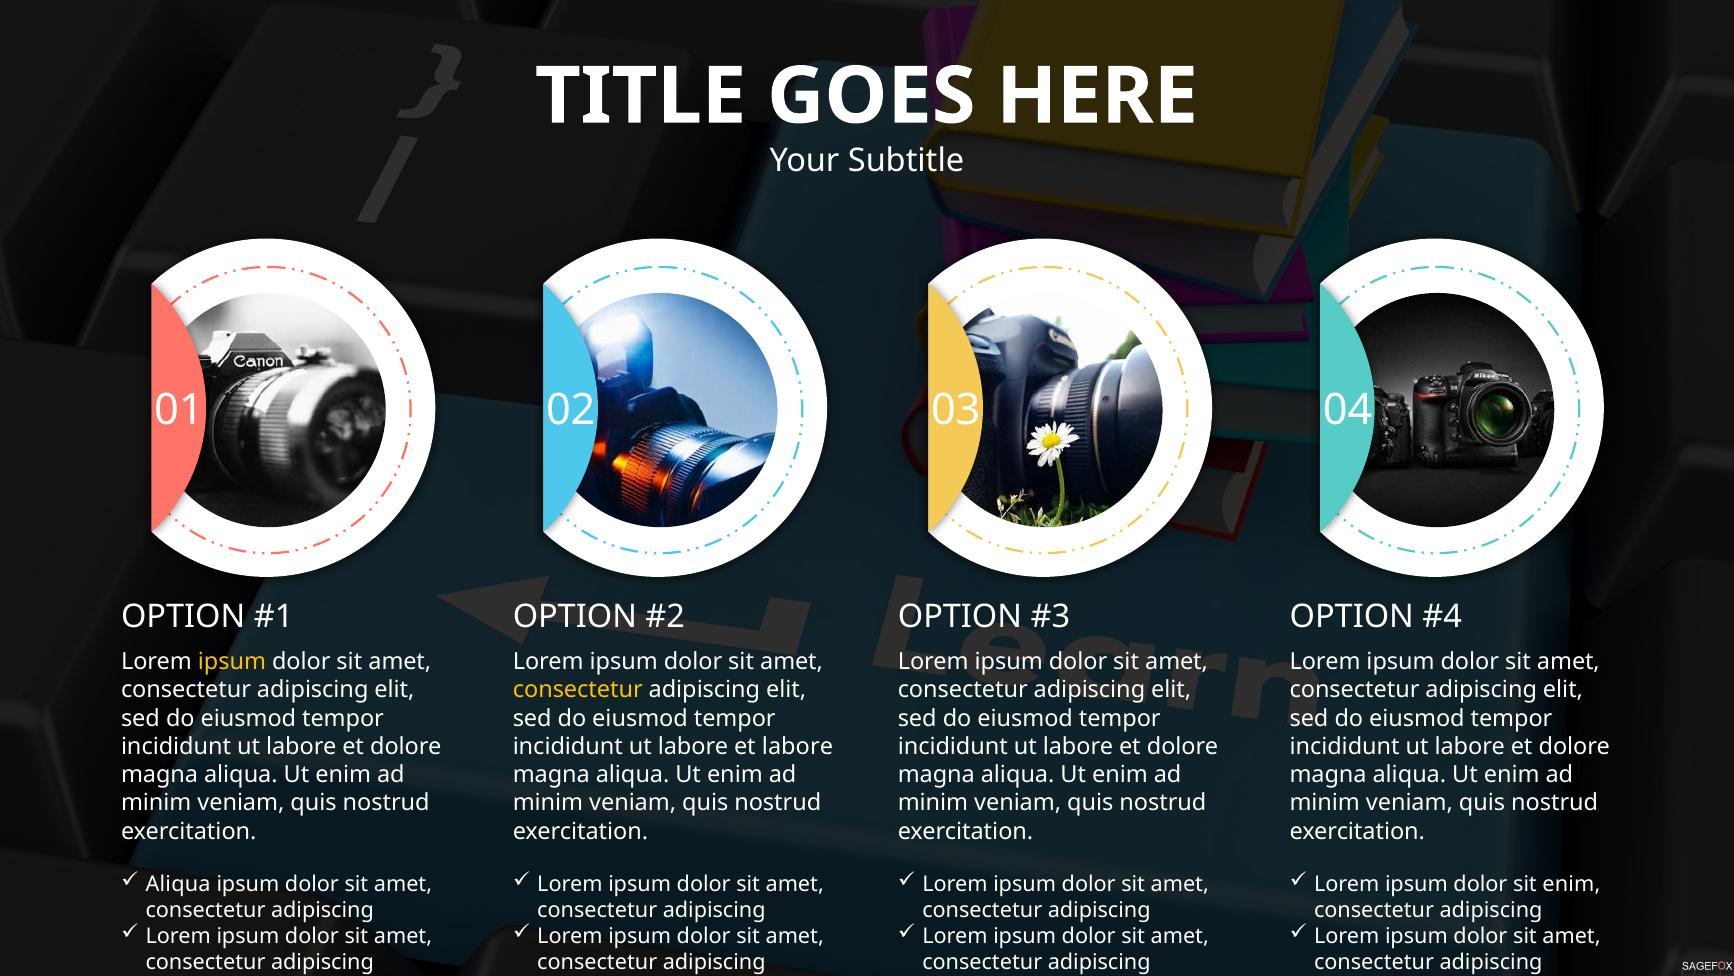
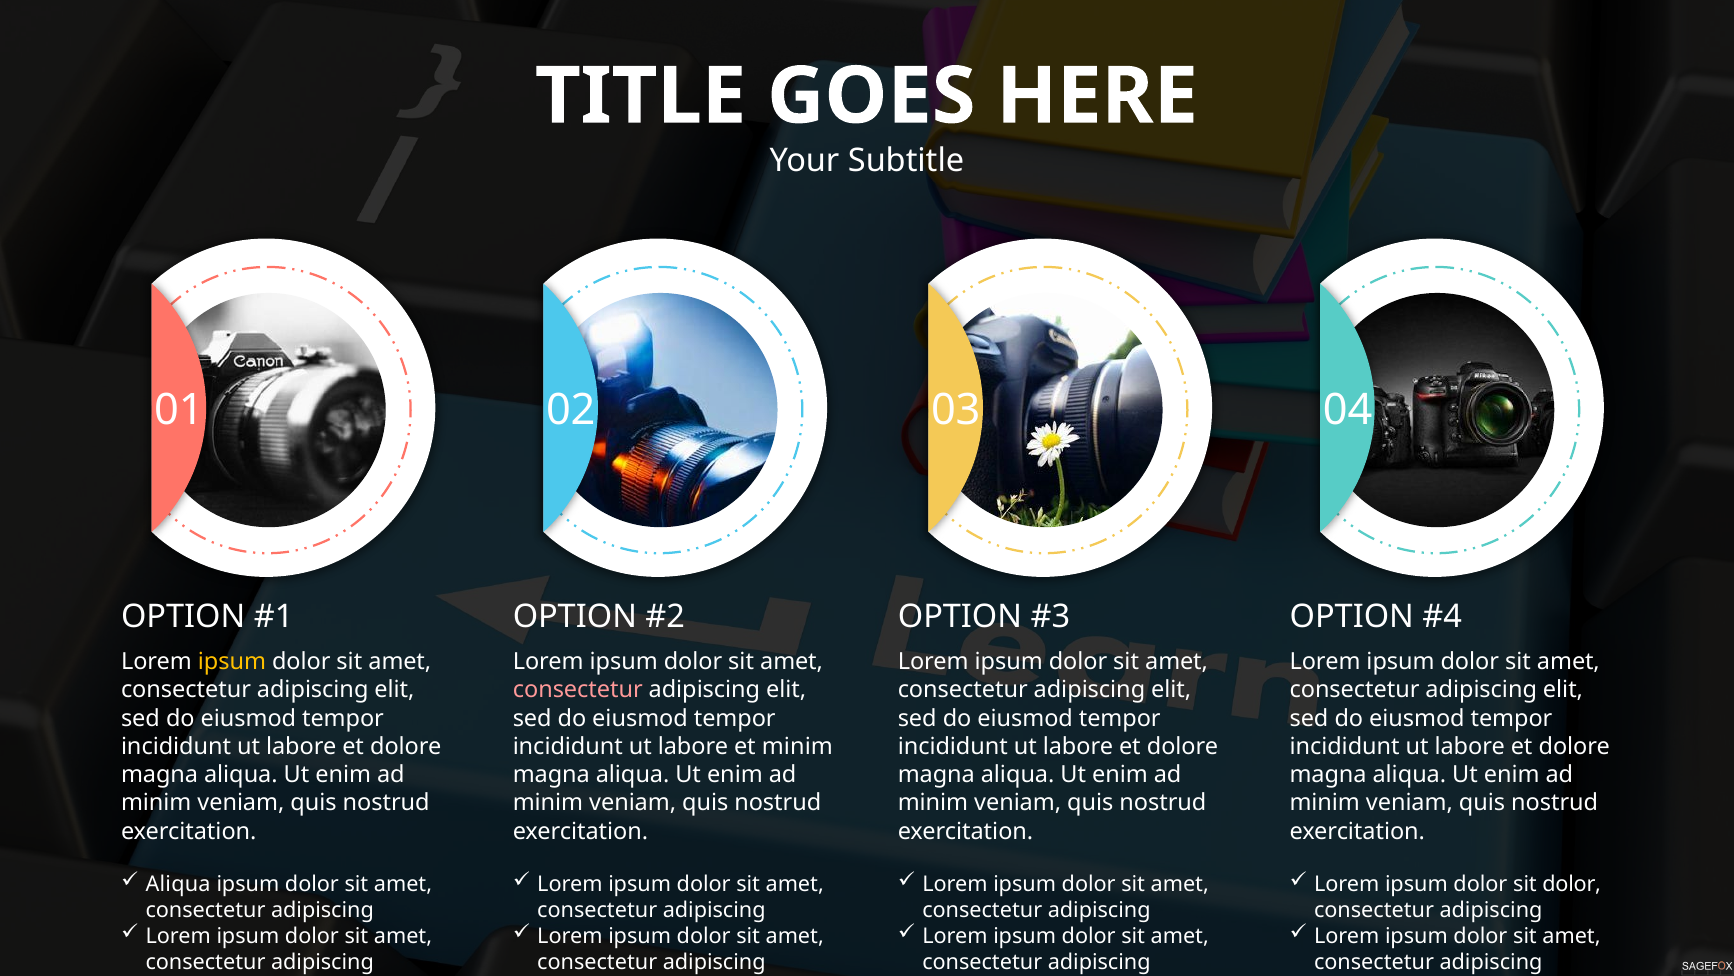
consectetur colour: yellow -> pink (578, 690)
et labore: labore -> minim (797, 746)
sit enim: enim -> dolor (1572, 884)
